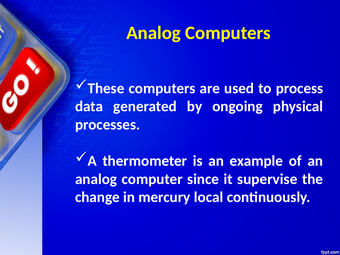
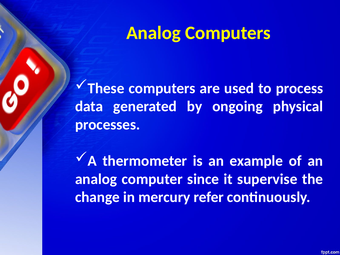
local: local -> refer (209, 197)
